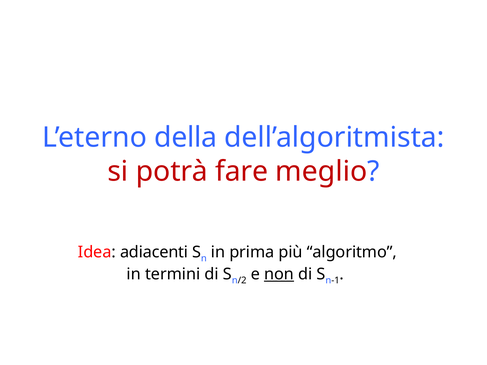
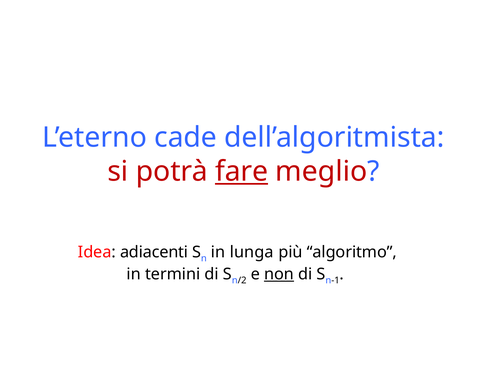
della: della -> cade (186, 138)
fare underline: none -> present (242, 172)
prima: prima -> lunga (252, 252)
